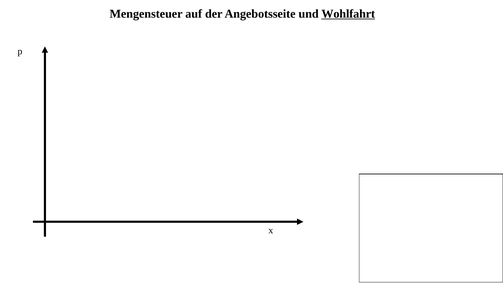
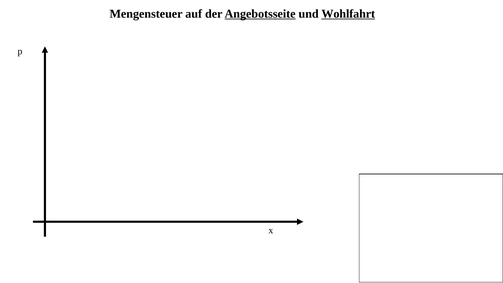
Angebotsseite underline: none -> present (260, 14)
